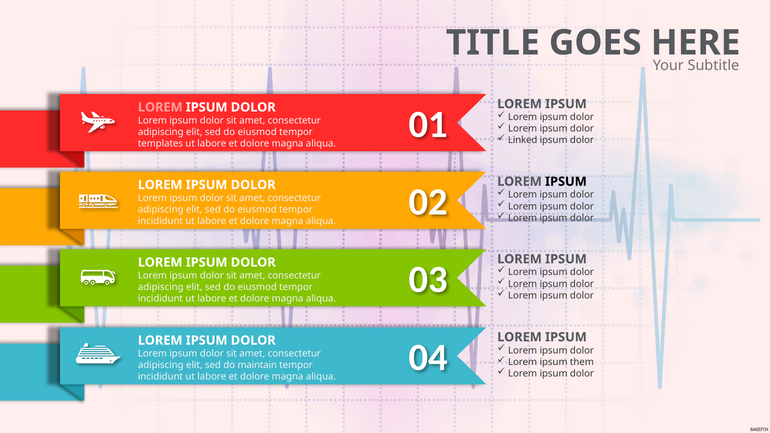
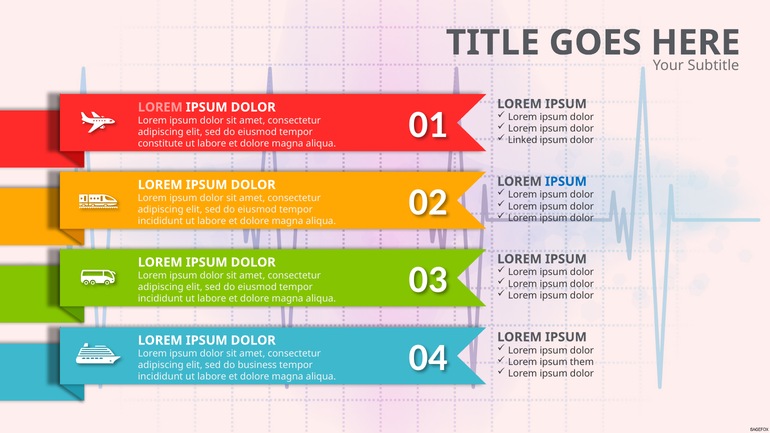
templates: templates -> constitute (160, 144)
IPSUM colour: black -> blue (566, 182)
maintain: maintain -> business (257, 365)
